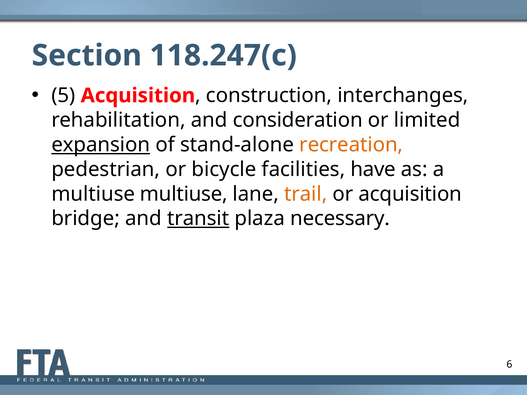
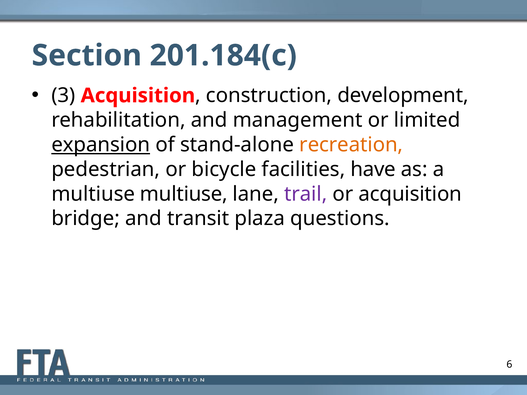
118.247(c: 118.247(c -> 201.184(c (223, 56)
5: 5 -> 3 (63, 96)
interchanges: interchanges -> development (403, 96)
consideration: consideration -> management (298, 120)
trail colour: orange -> purple (306, 194)
transit underline: present -> none (198, 219)
necessary: necessary -> questions (340, 219)
